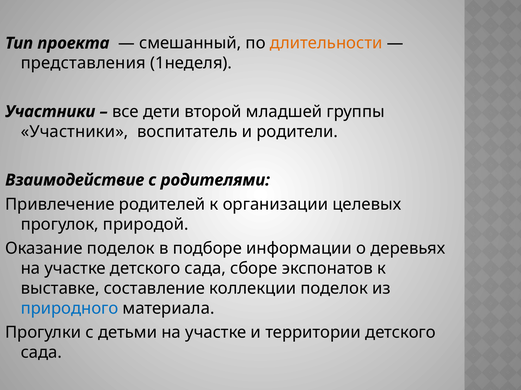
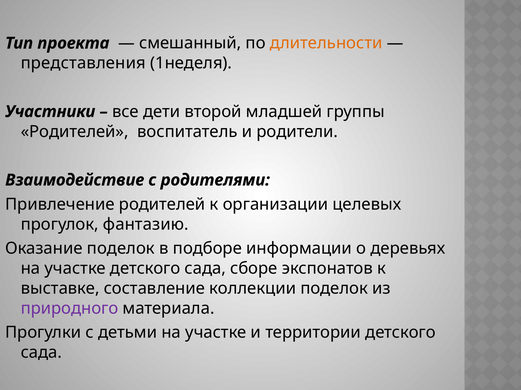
Участники: Участники -> Родителей (75, 132)
природой: природой -> фантазию (146, 225)
природного colour: blue -> purple (70, 309)
